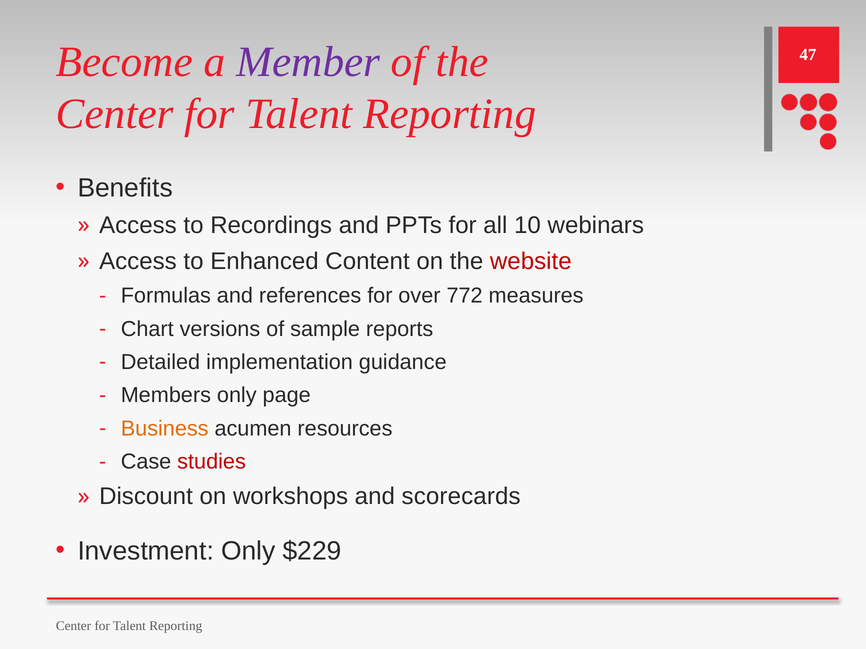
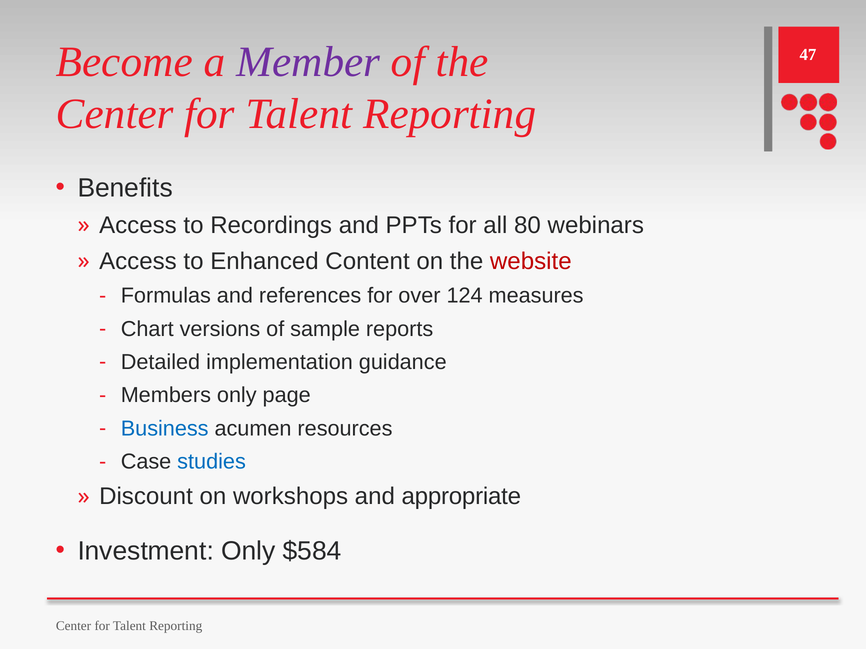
10: 10 -> 80 (527, 225)
772: 772 -> 124 (465, 296)
Business colour: orange -> blue (165, 429)
studies colour: red -> blue (212, 462)
scorecards: scorecards -> appropriate (461, 497)
$229: $229 -> $584 (312, 551)
